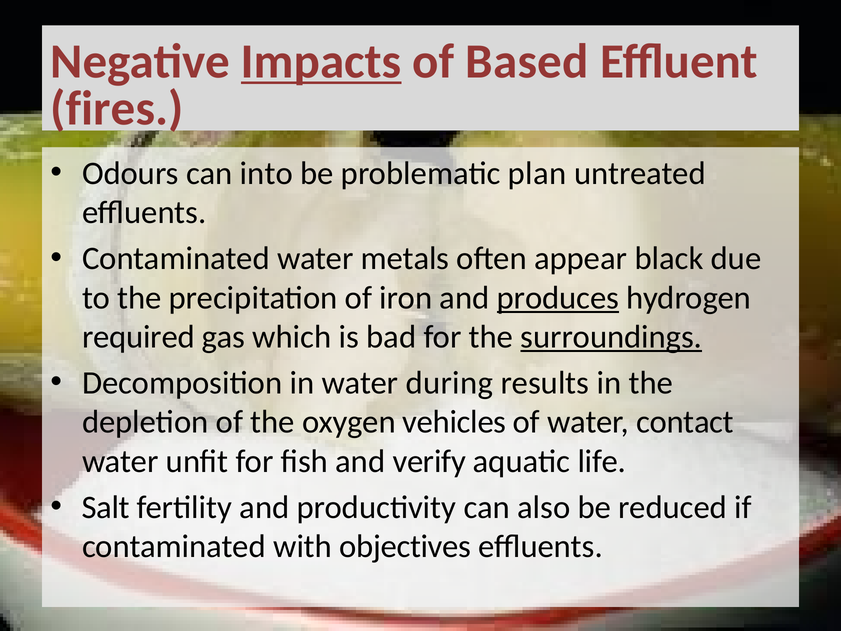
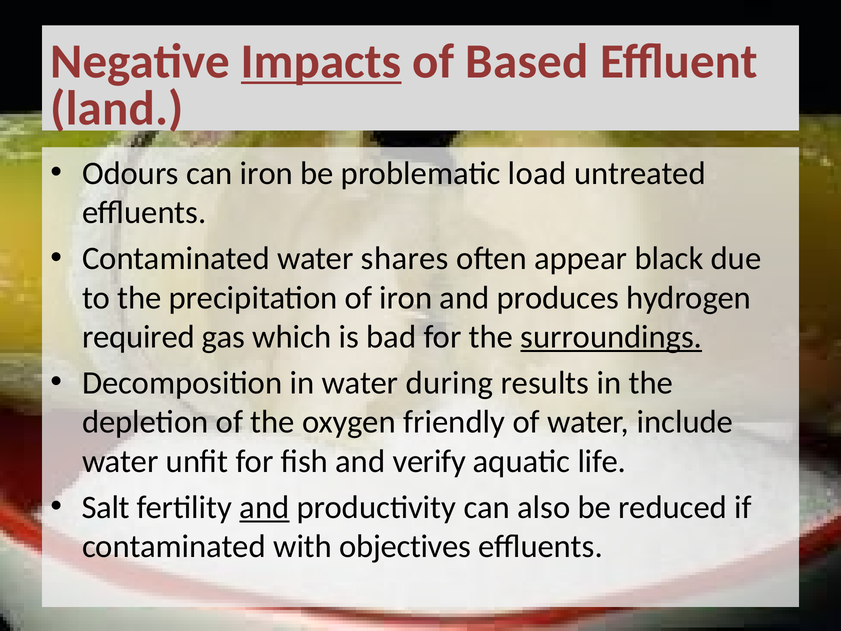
fires: fires -> land (117, 109)
can into: into -> iron (266, 173)
plan: plan -> load (537, 173)
metals: metals -> shares (405, 258)
produces underline: present -> none (558, 298)
vehicles: vehicles -> friendly (454, 422)
contact: contact -> include (685, 422)
and underline: none -> present (264, 507)
